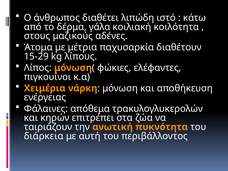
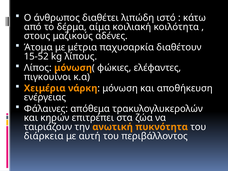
γάλα: γάλα -> αίμα (100, 27)
15-29: 15-29 -> 15-52 (36, 56)
